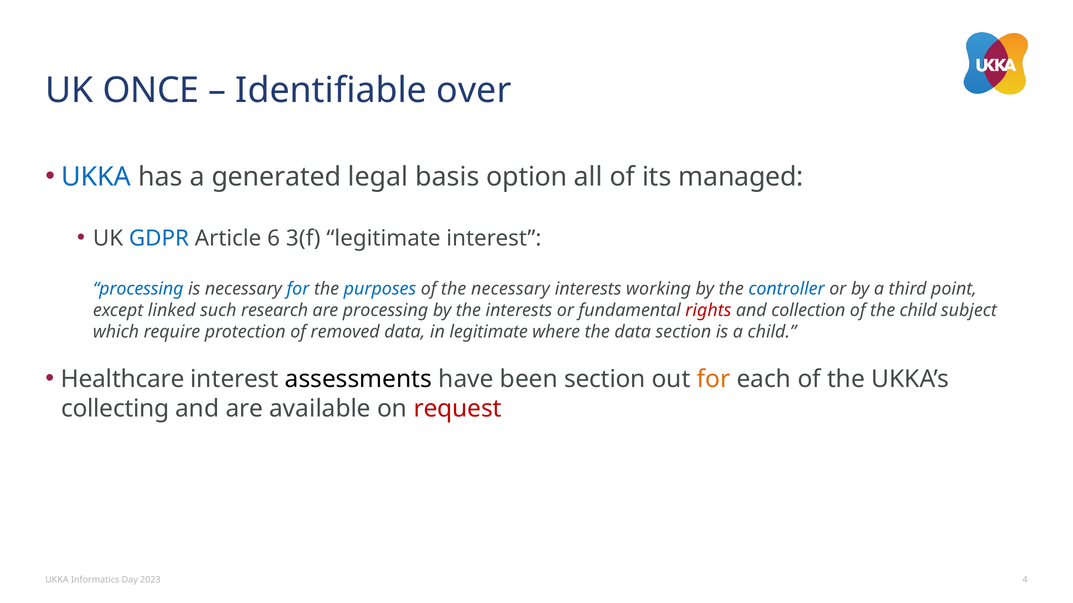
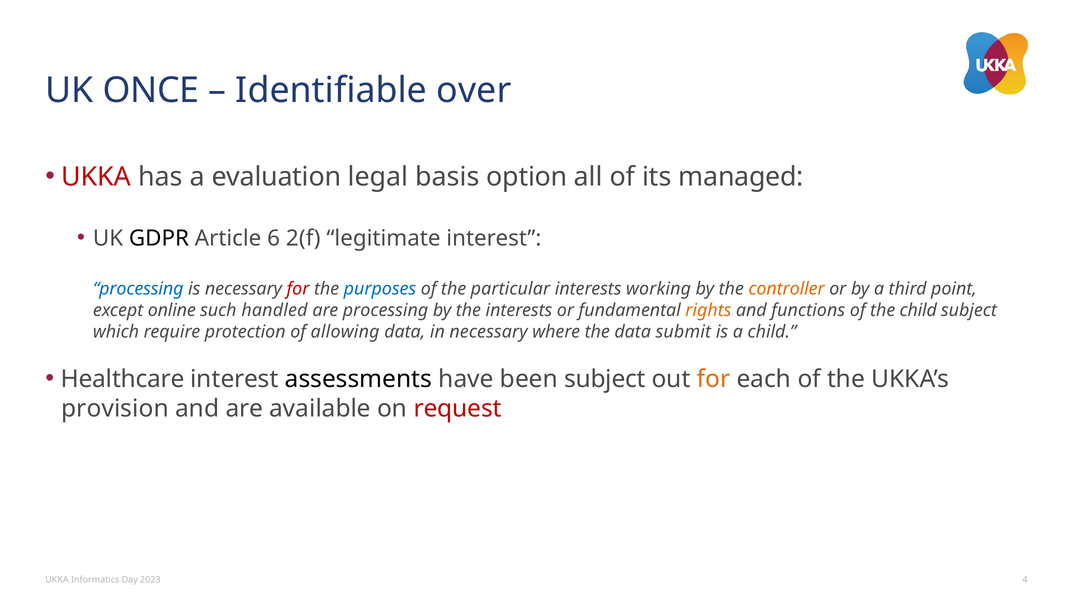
UKKA colour: blue -> red (96, 177)
generated: generated -> evaluation (276, 177)
GDPR colour: blue -> black (159, 239)
3(f: 3(f -> 2(f (303, 239)
for colour: blue -> red (298, 289)
the necessary: necessary -> particular (510, 289)
controller colour: blue -> orange (787, 289)
linked: linked -> online (172, 311)
research: research -> handled (274, 311)
rights colour: red -> orange (708, 311)
collection: collection -> functions (808, 311)
removed: removed -> allowing (345, 332)
in legitimate: legitimate -> necessary (489, 332)
data section: section -> submit (683, 332)
been section: section -> subject (605, 379)
collecting: collecting -> provision (115, 409)
